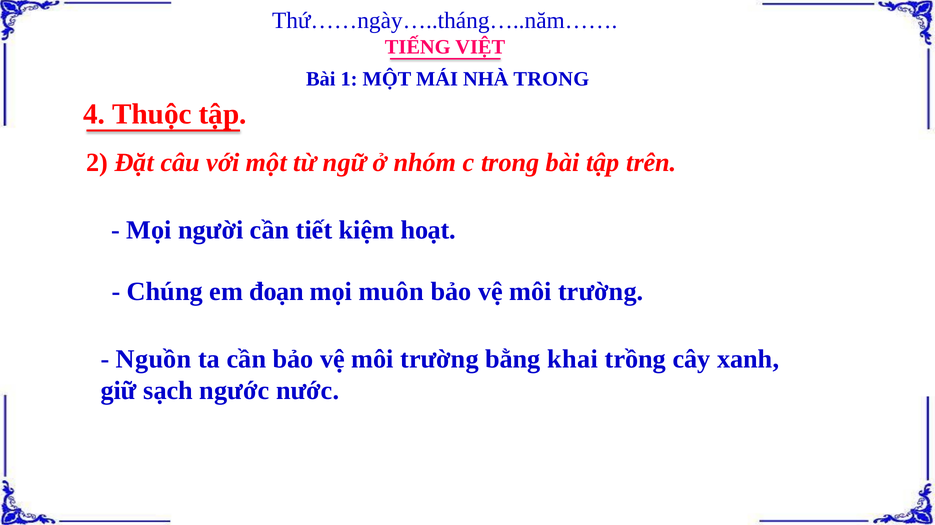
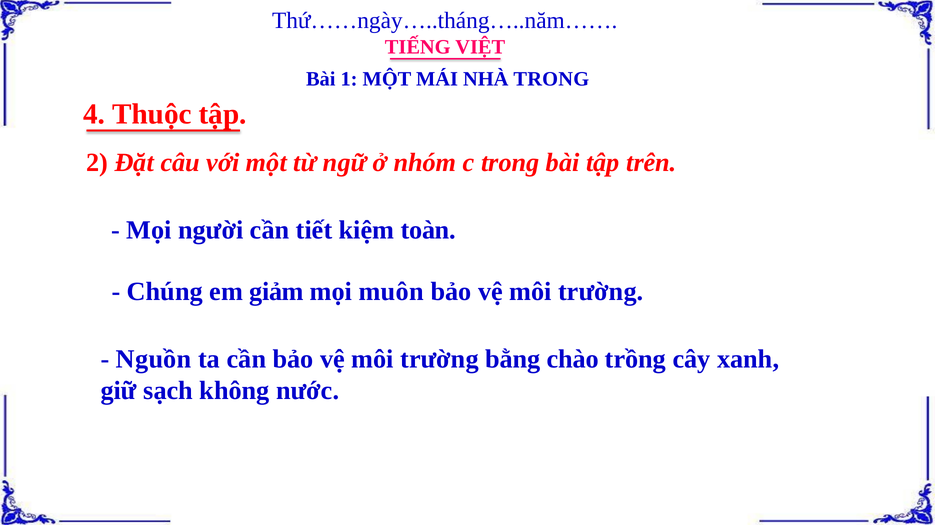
hoạt: hoạt -> toàn (428, 230)
đoạn: đoạn -> giảm (277, 292)
khai: khai -> chào (573, 359)
ngước: ngước -> không (234, 391)
